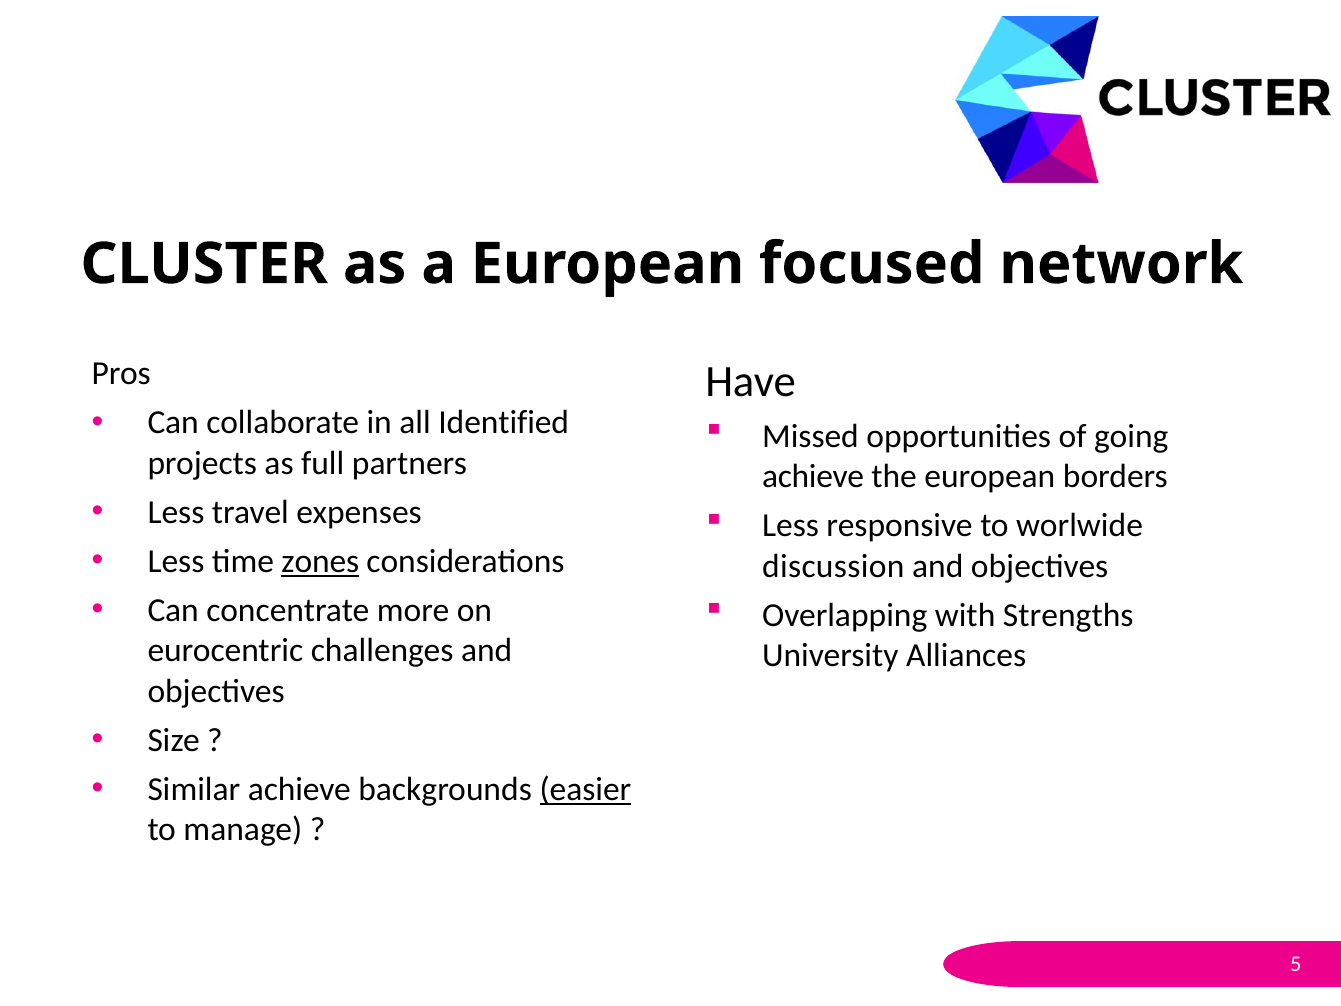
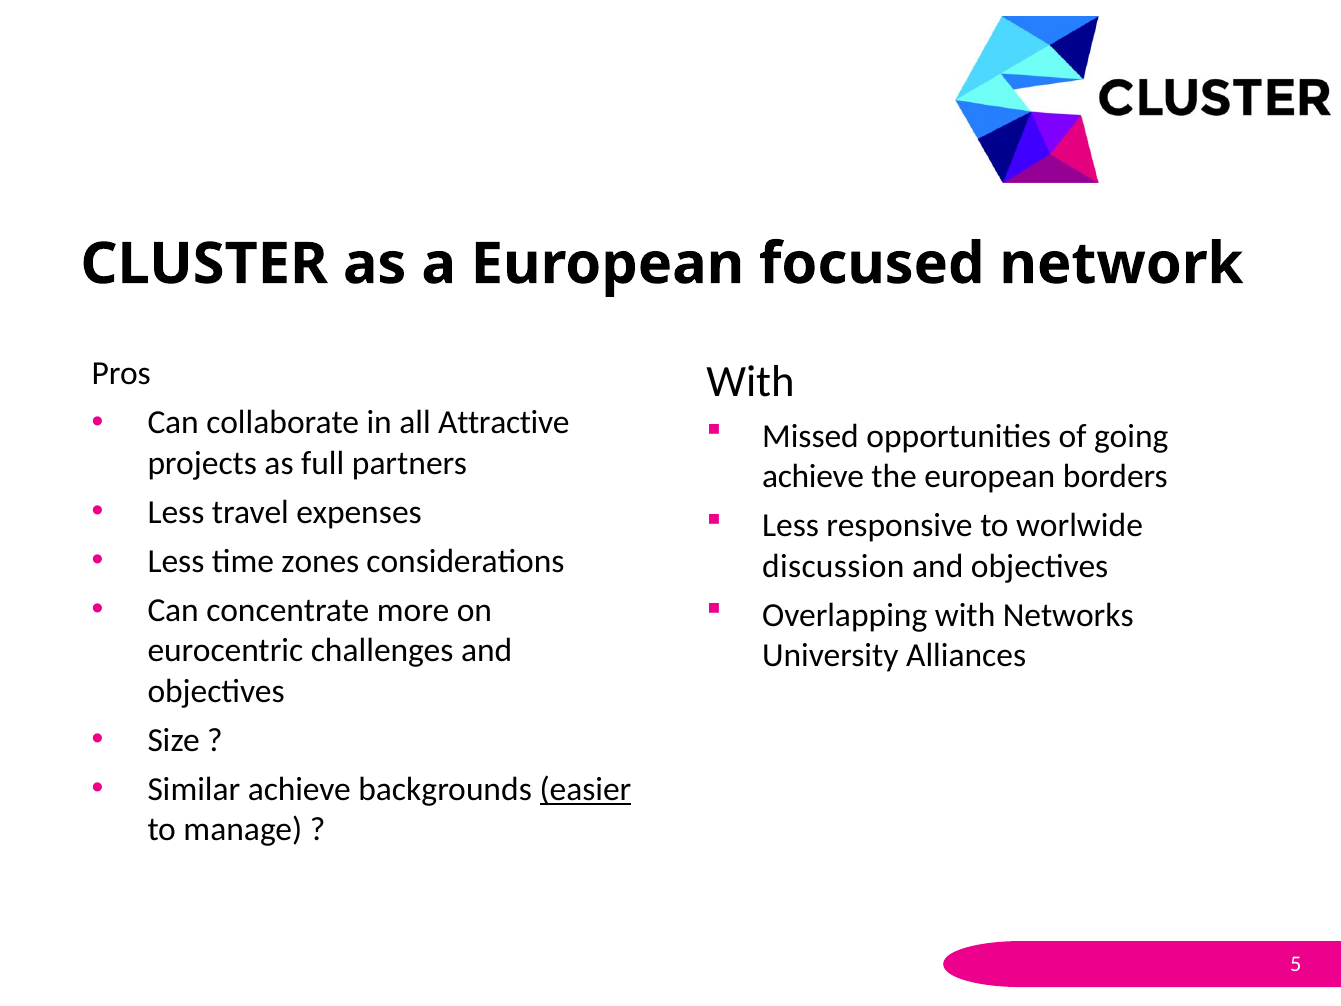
Have: Have -> With (750, 381)
Identified: Identified -> Attractive (504, 423)
zones underline: present -> none (320, 561)
Strengths: Strengths -> Networks (1068, 615)
